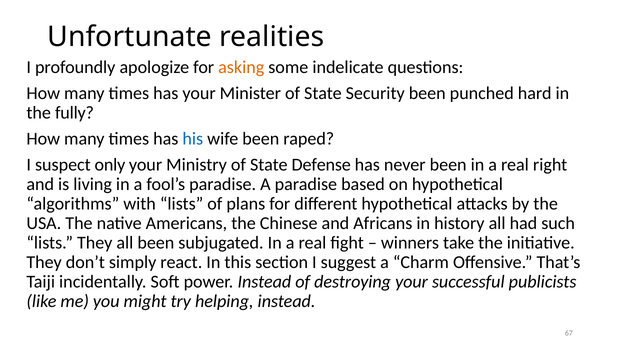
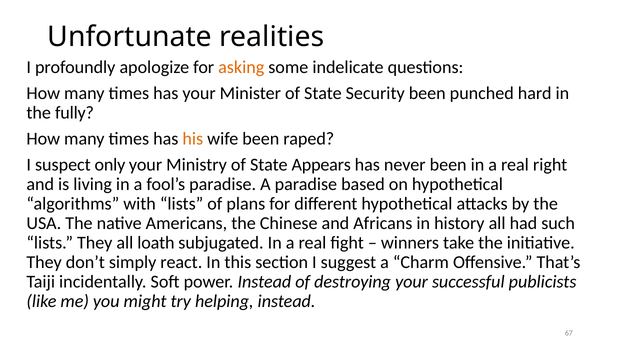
his colour: blue -> orange (193, 139)
Defense: Defense -> Appears (321, 165)
all been: been -> loath (156, 243)
